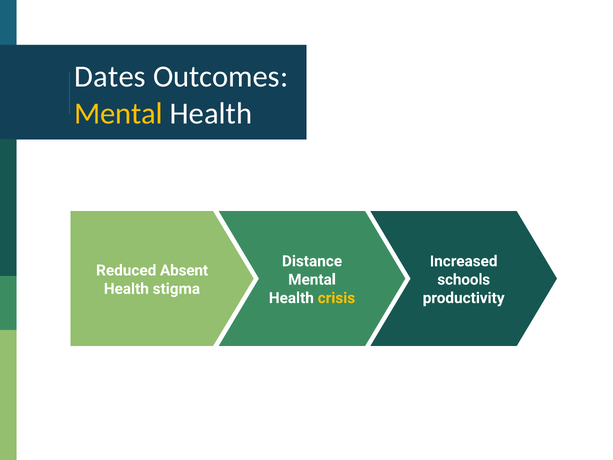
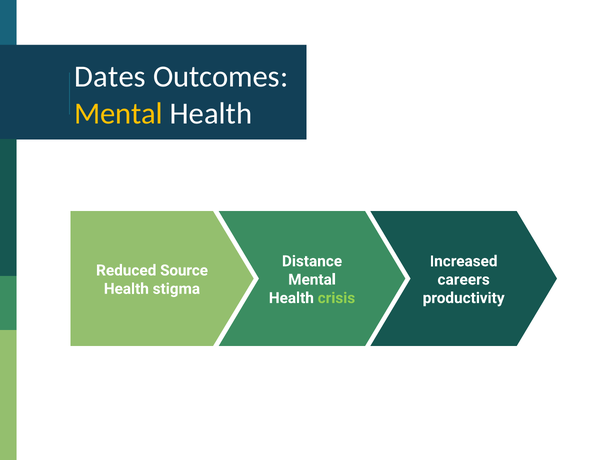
Absent: Absent -> Source (184, 270)
schools: schools -> careers (464, 279)
crisis colour: yellow -> light green (336, 298)
